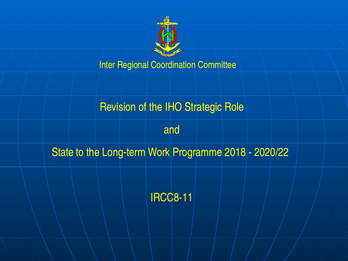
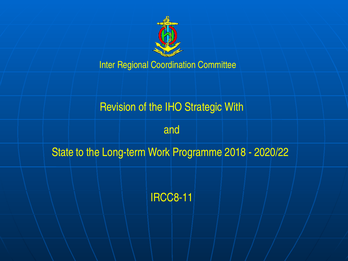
Role: Role -> With (234, 107)
